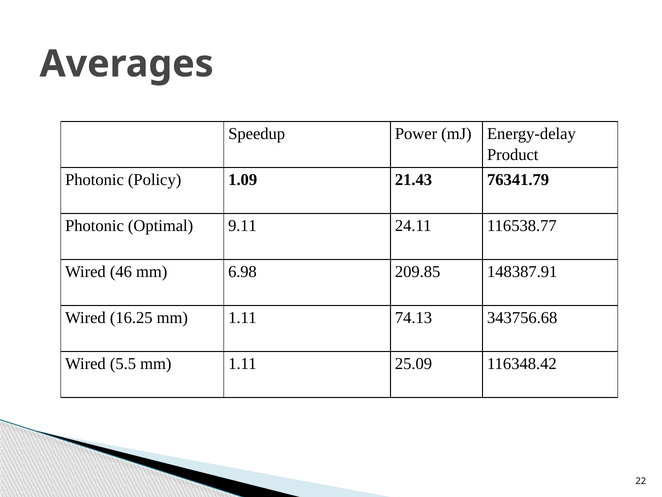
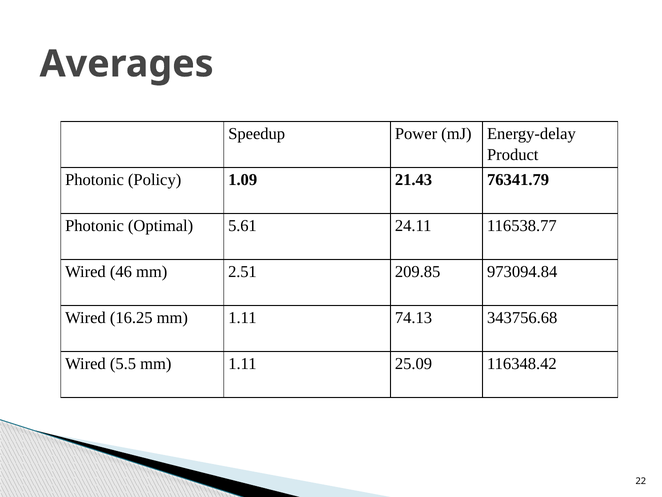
9.11: 9.11 -> 5.61 (242, 225)
6.98: 6.98 -> 2.51 (242, 271)
148387.91: 148387.91 -> 973094.84 (522, 271)
